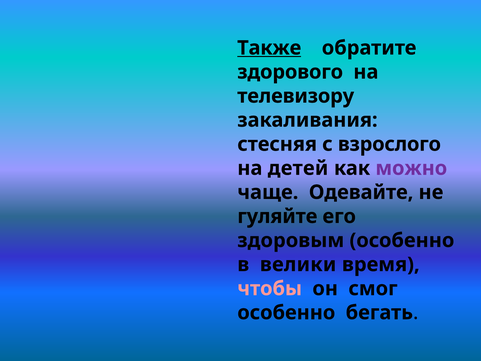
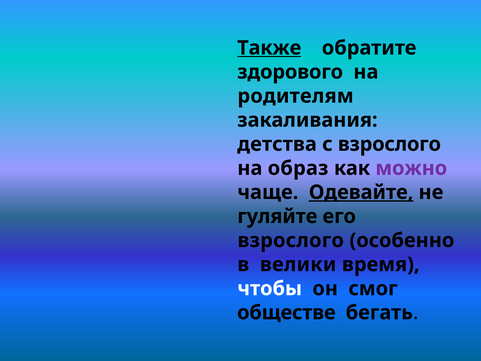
телевизору: телевизору -> родителям (296, 96)
стесняя: стесняя -> детства (277, 144)
детей: детей -> образ (298, 168)
Одевайте underline: none -> present (361, 192)
здоровым: здоровым -> взрослого (291, 240)
чтобы colour: pink -> white (270, 288)
особенно: особенно -> обществе (286, 312)
